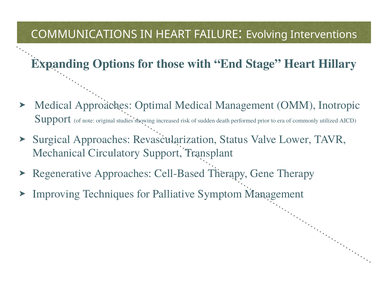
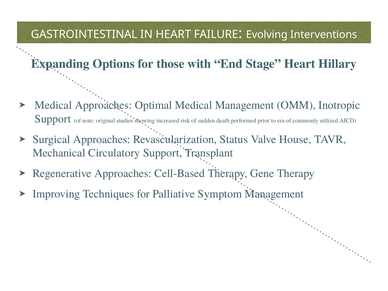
COMMUNICATIONS: COMMUNICATIONS -> GASTROINTESTINAL (84, 34)
Lower: Lower -> House (295, 139)
